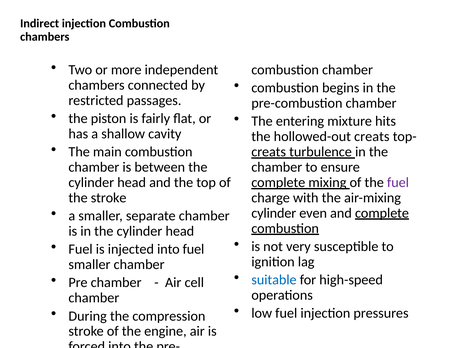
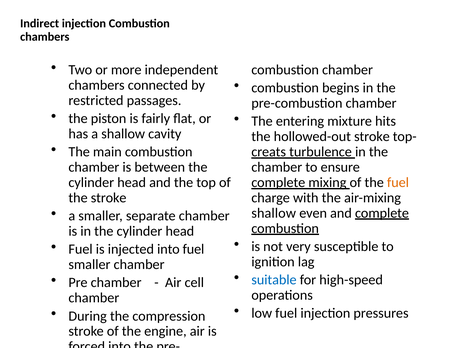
hollowed-out creats: creats -> stroke (372, 136)
fuel colour: purple -> orange (398, 182)
cylinder: cylinder -> shallow (274, 213)
